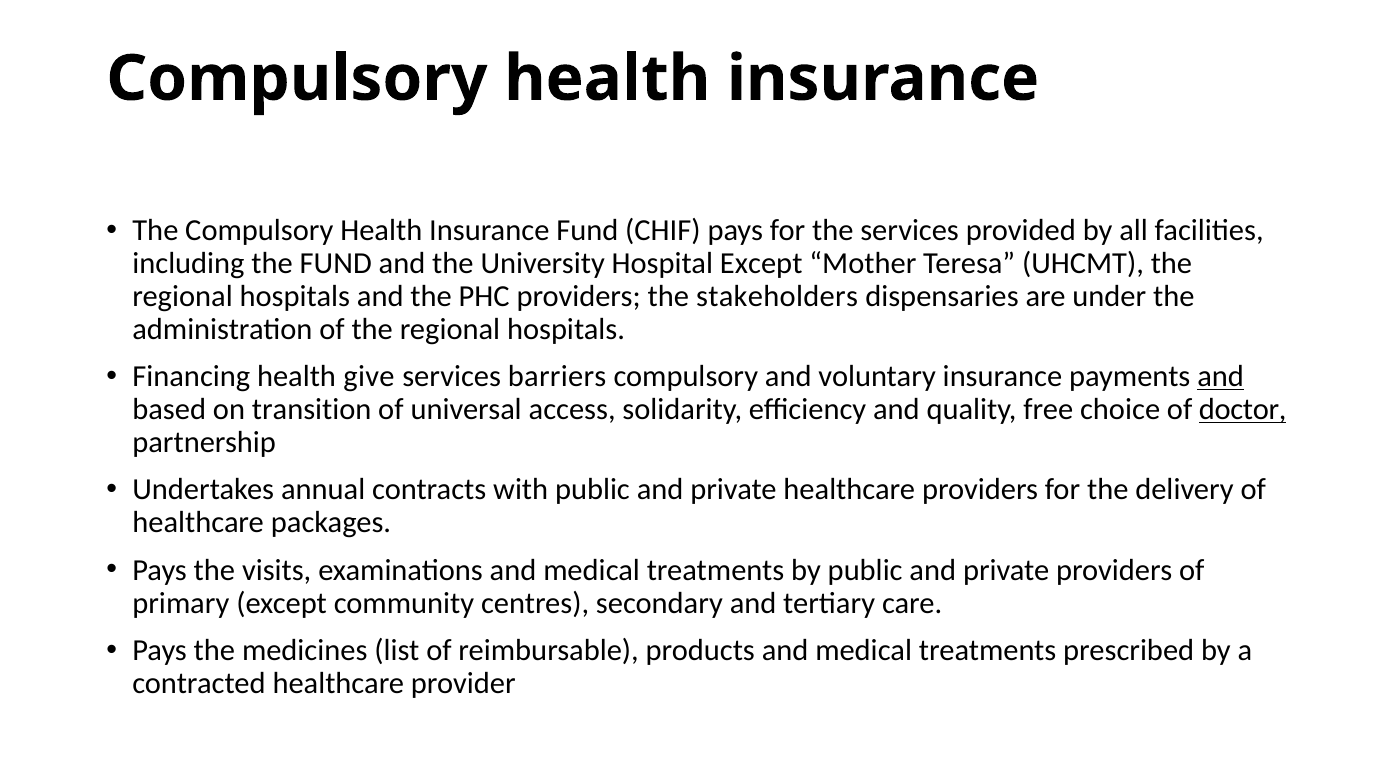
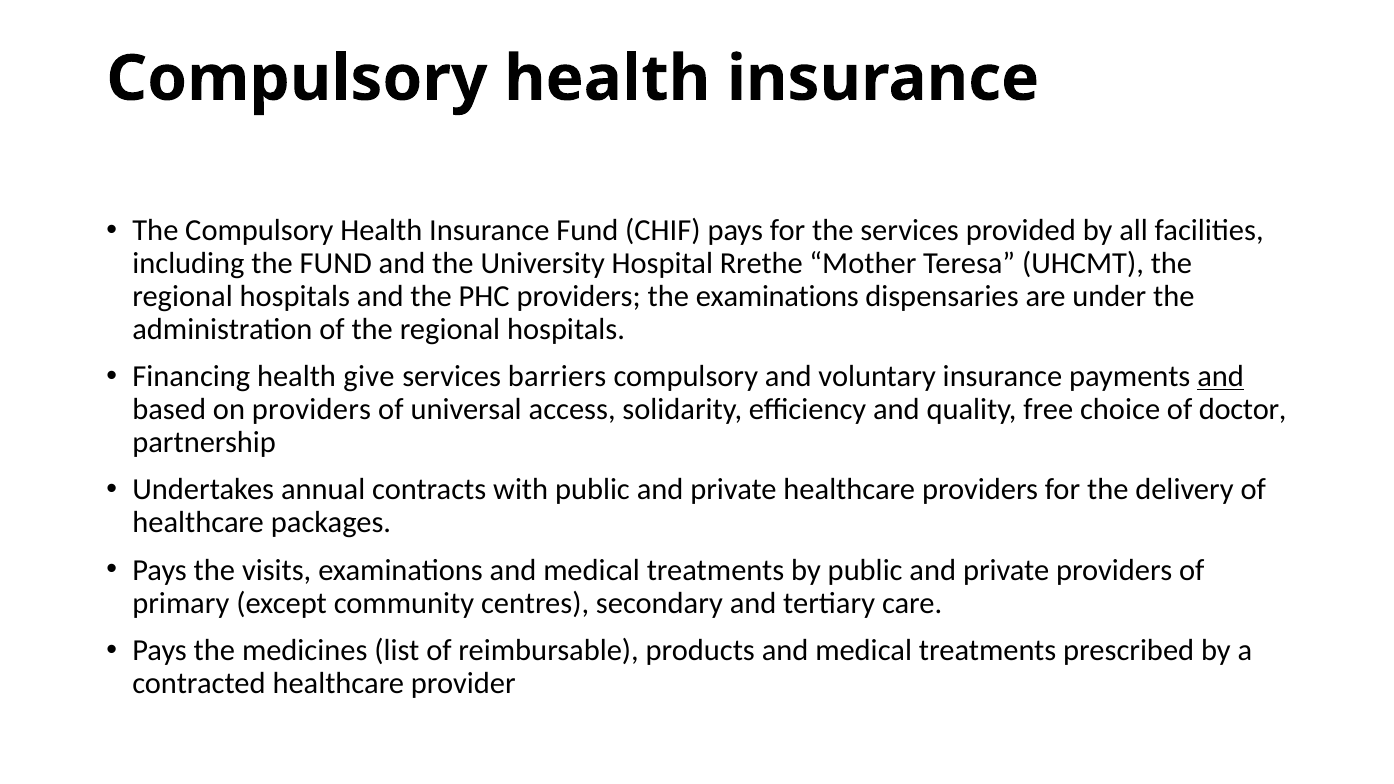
Hospital Except: Except -> Rrethe (761, 263)
the stakeholders: stakeholders -> examinations (777, 296)
on transition: transition -> providers (311, 409)
doctor underline: present -> none (1243, 409)
